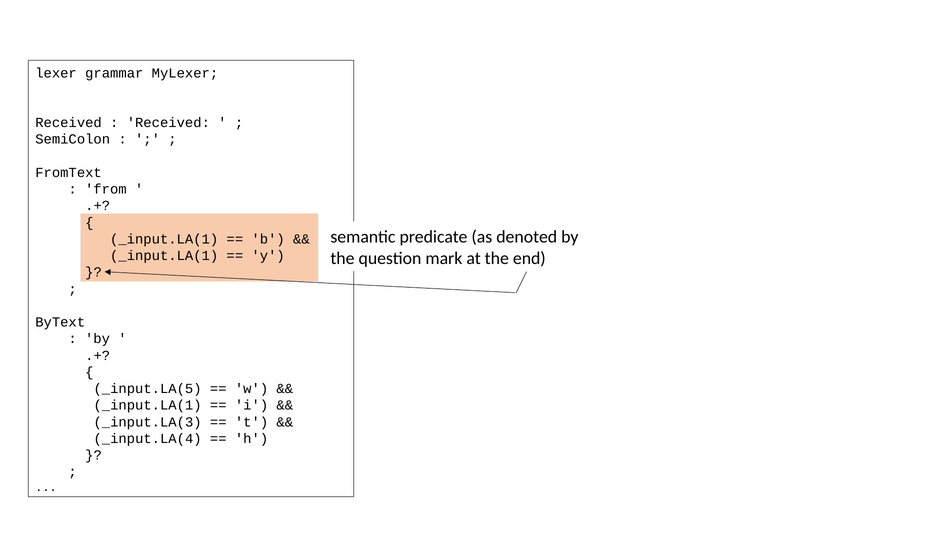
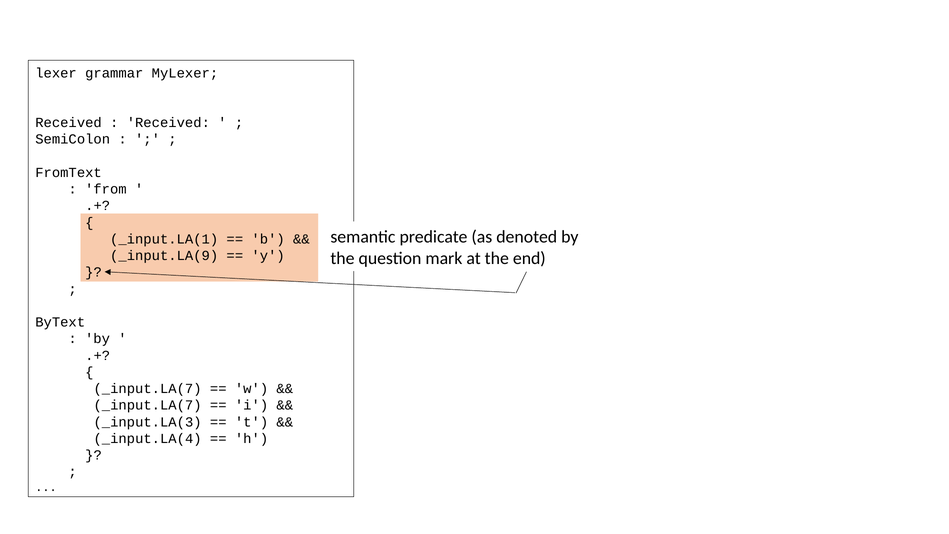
_input.LA(1: _input.LA(1 -> _input.LA(9 (164, 256)
_input.LA(5: _input.LA(5 -> _input.LA(7 (148, 389)
_input.LA(1: _input.LA(1 -> _input.LA(7 (148, 405)
